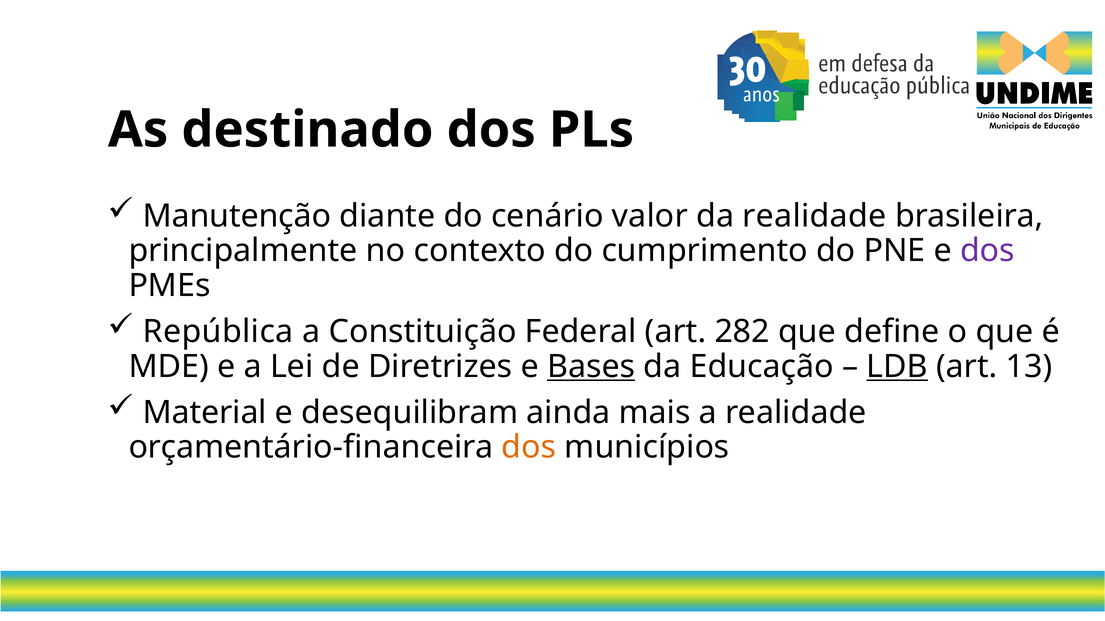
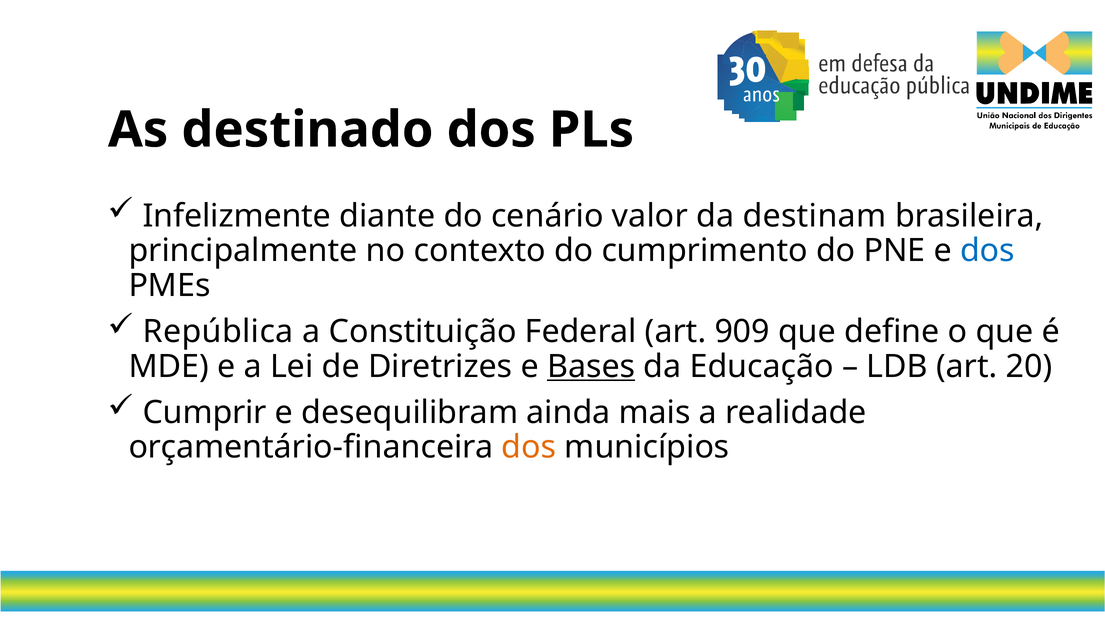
Manutenção: Manutenção -> Infelizmente (237, 216)
da realidade: realidade -> destinam (814, 216)
dos colour: purple -> blue (988, 251)
282: 282 -> 909 (742, 332)
LDB underline: present -> none (897, 367)
13: 13 -> 20 (1029, 367)
Material: Material -> Cumprir (205, 413)
